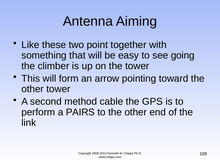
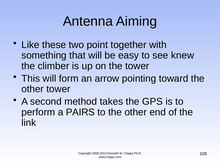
going: going -> knew (183, 55)
cable: cable -> takes (111, 102)
